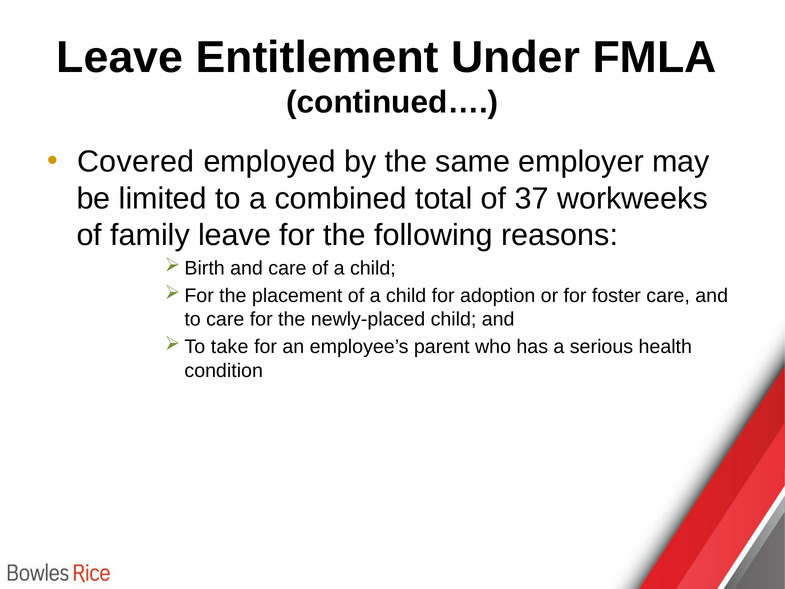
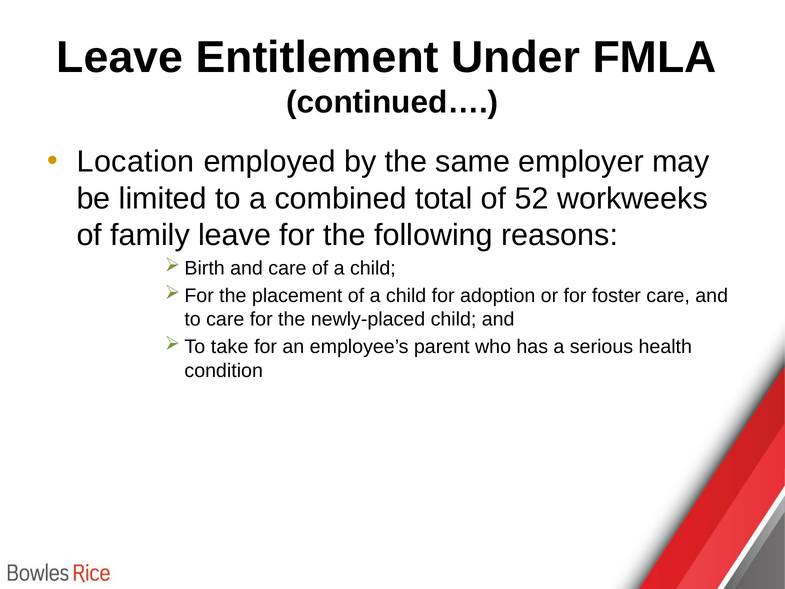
Covered: Covered -> Location (136, 162)
37: 37 -> 52 (532, 198)
